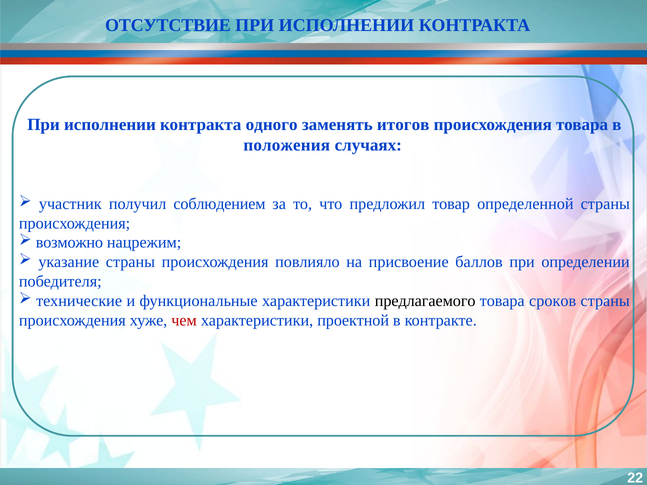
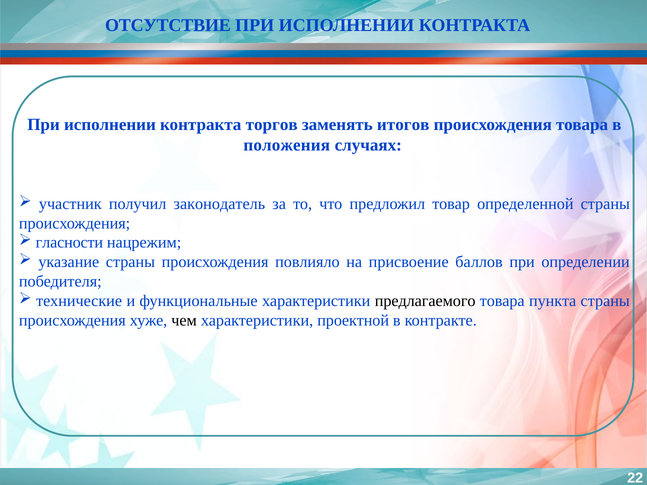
одного: одного -> торгов (272, 125)
соблюдением: соблюдением -> законодатель (219, 204)
возможно: возможно -> гласности (69, 243)
сроков: сроков -> пункта (553, 301)
чем colour: red -> black (184, 320)
